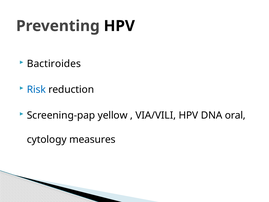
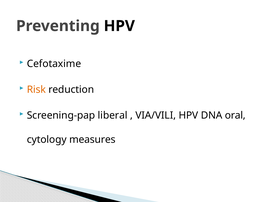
Bactiroides: Bactiroides -> Cefotaxime (54, 64)
Risk colour: blue -> orange (36, 90)
yellow: yellow -> liberal (113, 115)
